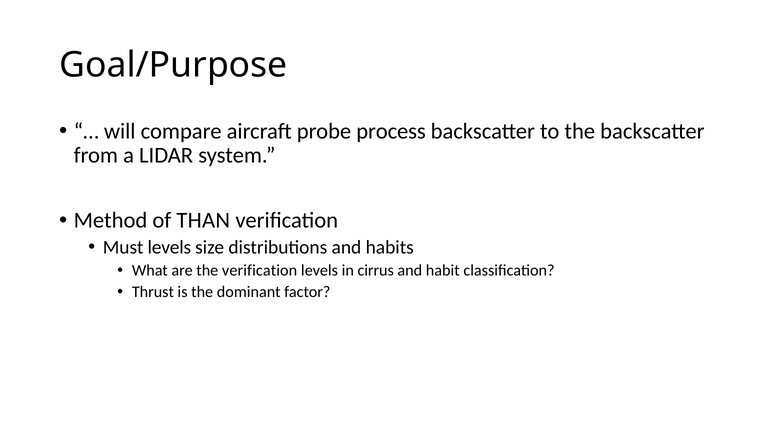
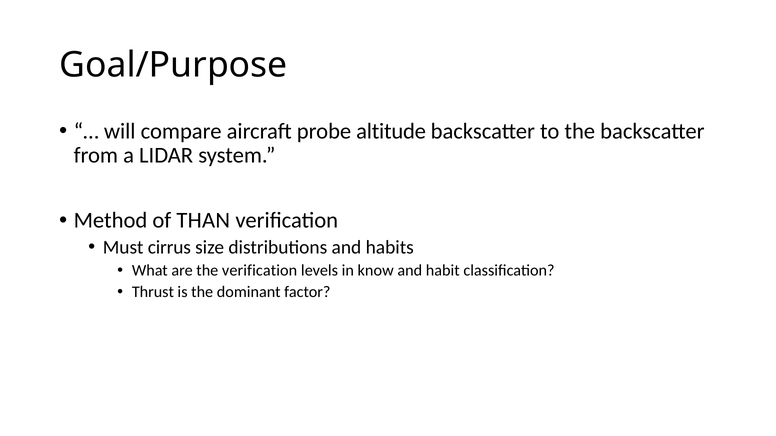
process: process -> altitude (391, 131)
Must levels: levels -> cirrus (169, 247)
cirrus: cirrus -> know (376, 271)
